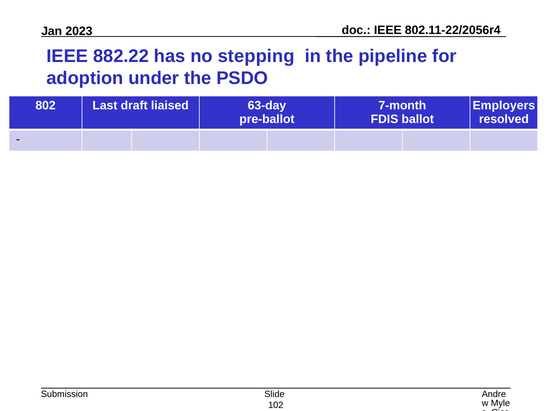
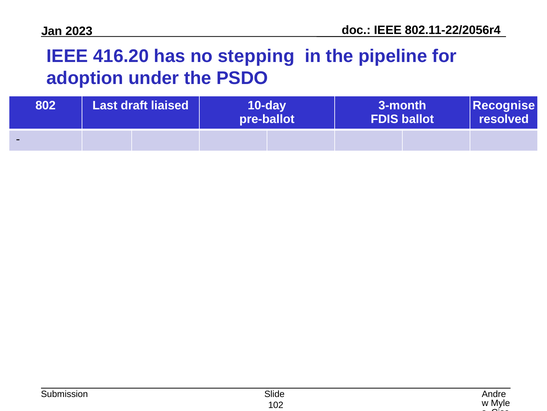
882.22: 882.22 -> 416.20 (121, 56)
63-day: 63-day -> 10-day (267, 105)
7-month: 7-month -> 3-month (402, 105)
Employers: Employers -> Recognise (504, 105)
